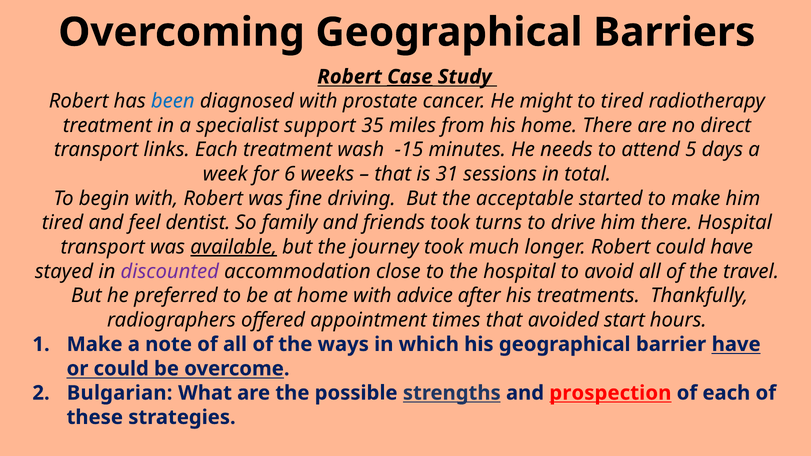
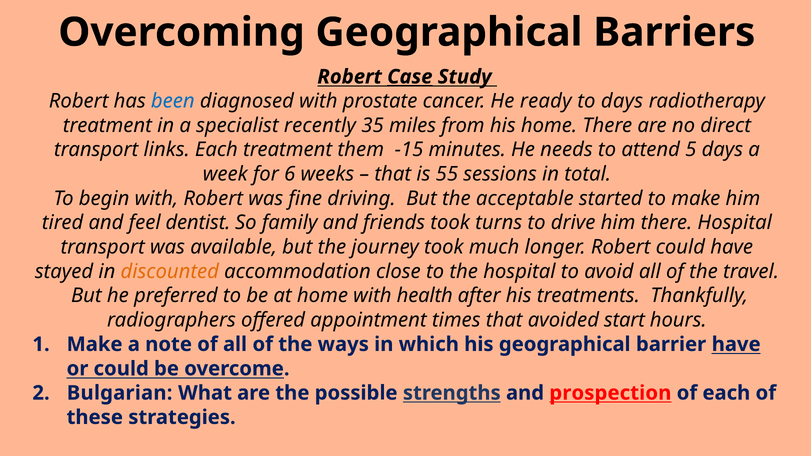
might: might -> ready (546, 101)
to tired: tired -> days (622, 101)
support: support -> recently (320, 125)
wash: wash -> them (361, 150)
31: 31 -> 55 (447, 174)
available underline: present -> none (234, 247)
discounted colour: purple -> orange (170, 271)
advice: advice -> health (425, 296)
